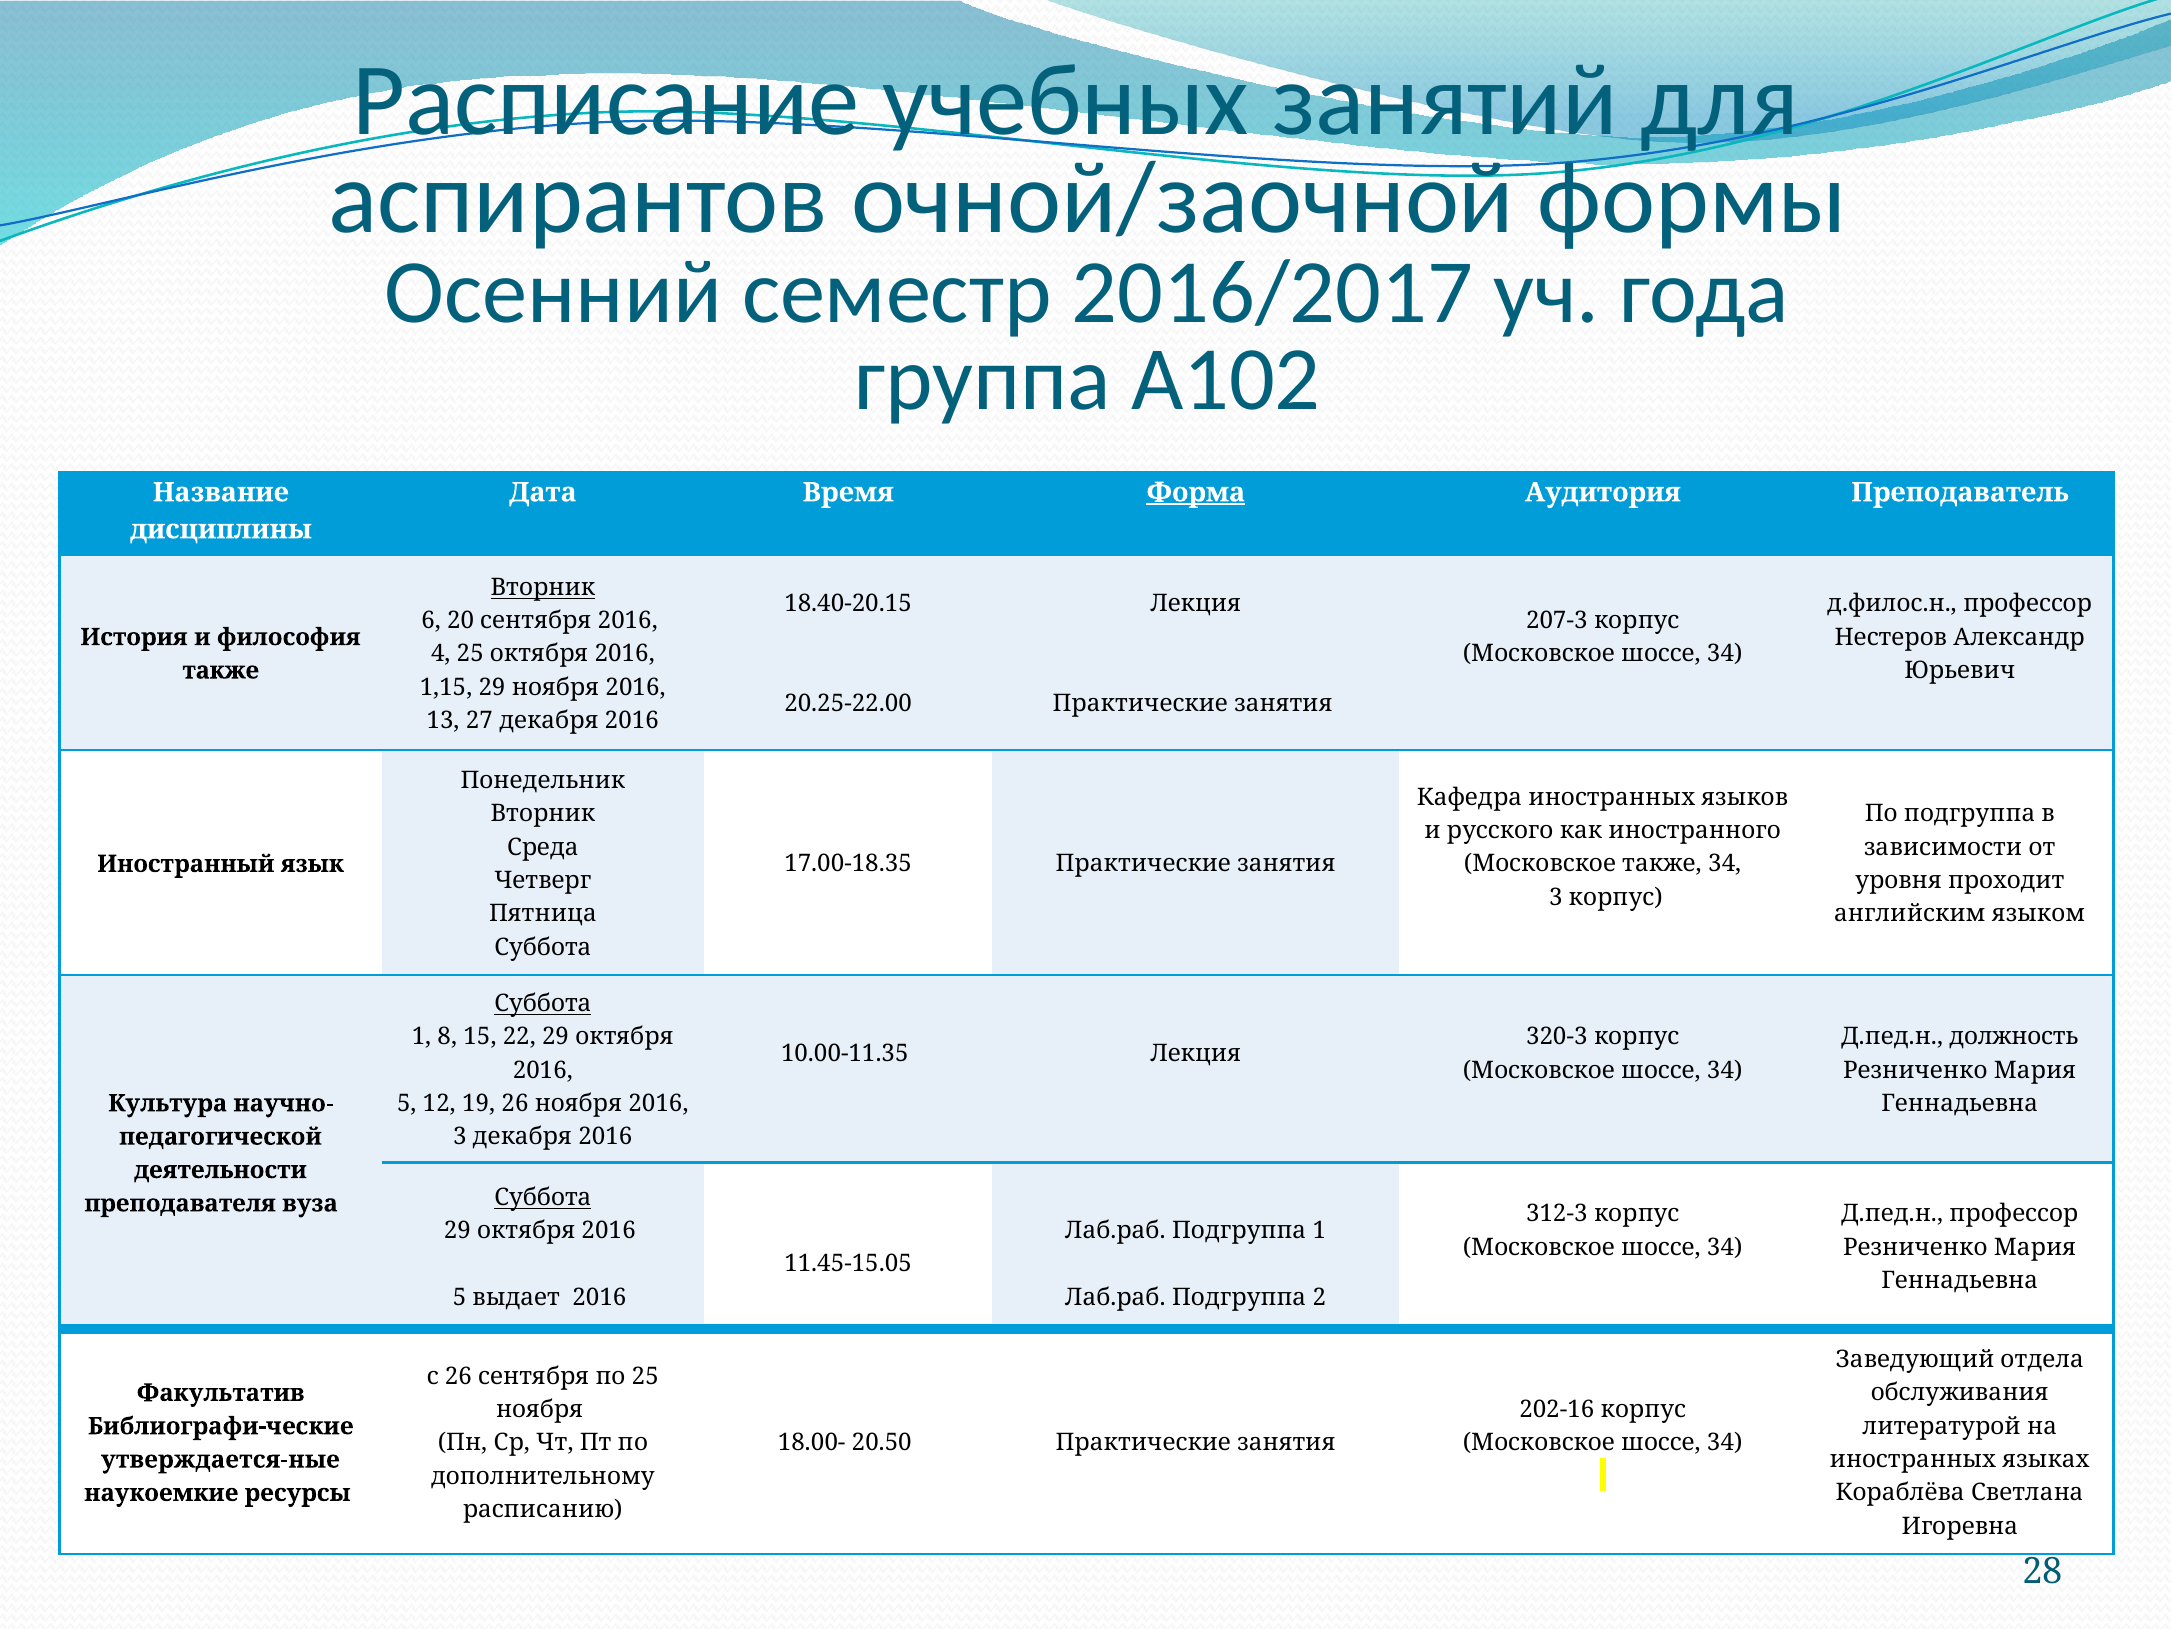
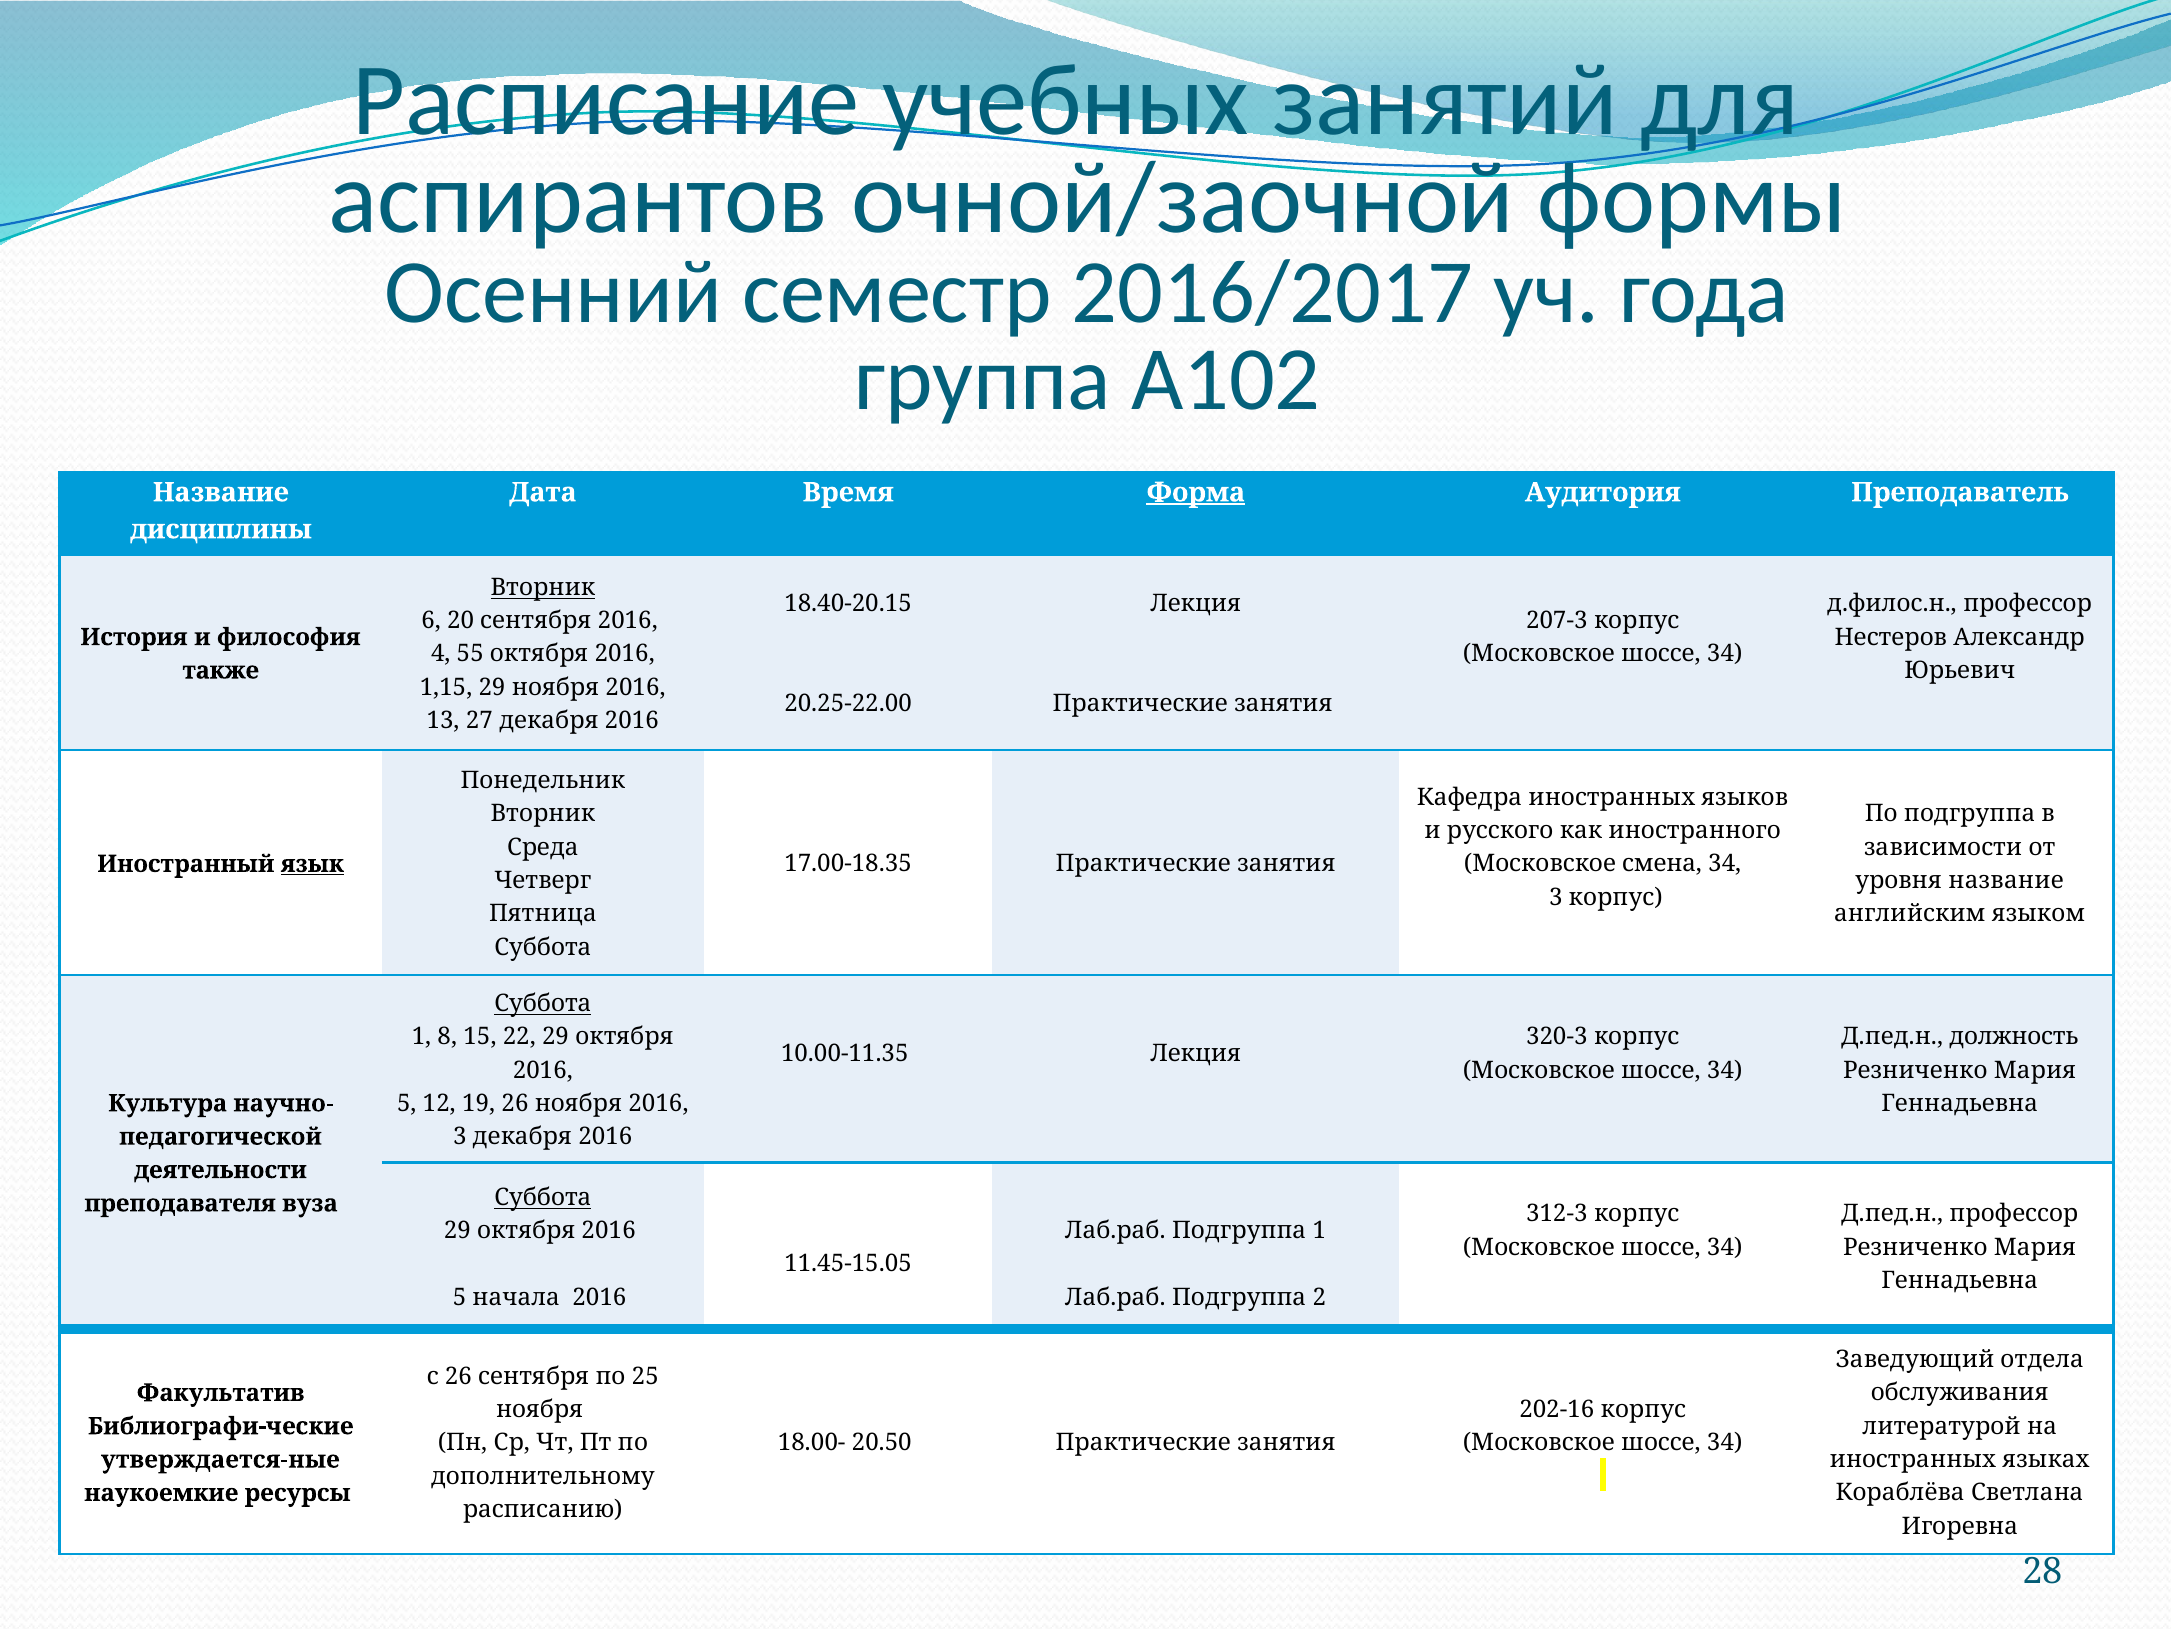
4 25: 25 -> 55 (470, 654)
язык underline: none -> present (312, 864)
Московское также: также -> смена (1662, 864)
уровня проходит: проходит -> название (2006, 880)
выдает: выдает -> начала (516, 1297)
